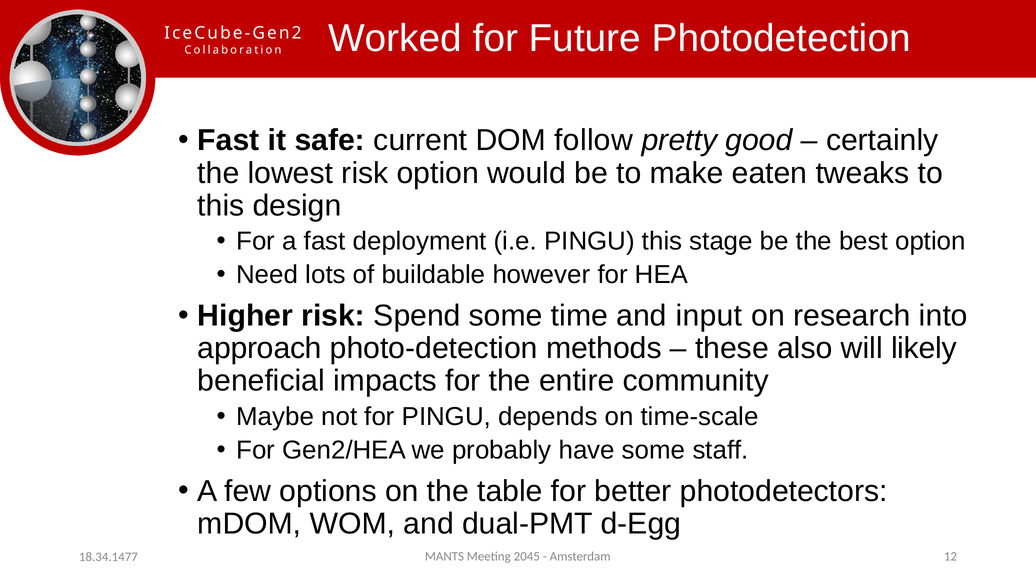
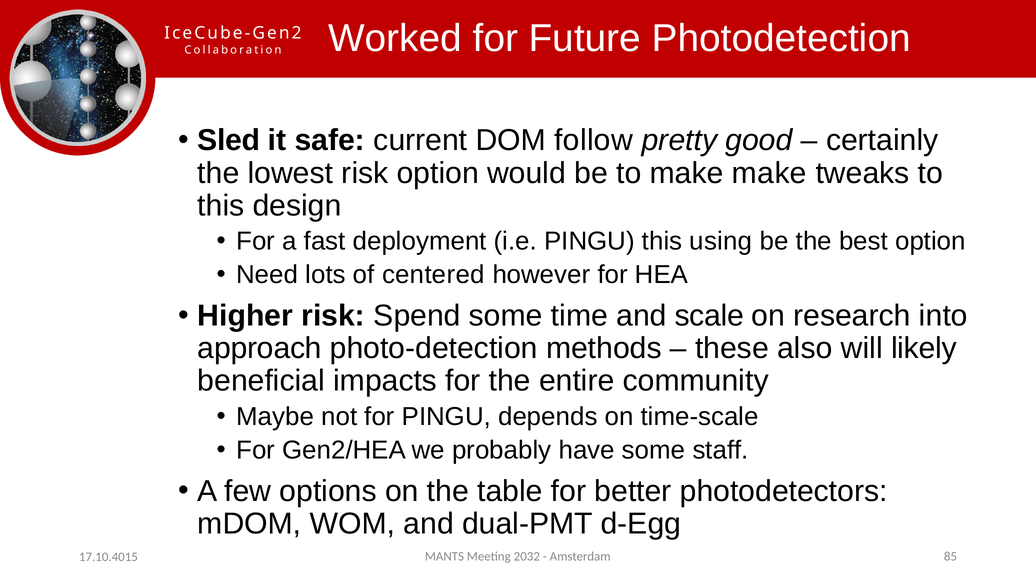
Fast: Fast -> Sled (229, 140)
make eaten: eaten -> make (769, 173)
stage: stage -> using (721, 241)
buildable: buildable -> centered (433, 275)
input: input -> scale (709, 316)
2045: 2045 -> 2032 (527, 556)
12: 12 -> 85 (950, 556)
18.34.1477: 18.34.1477 -> 17.10.4015 (108, 557)
